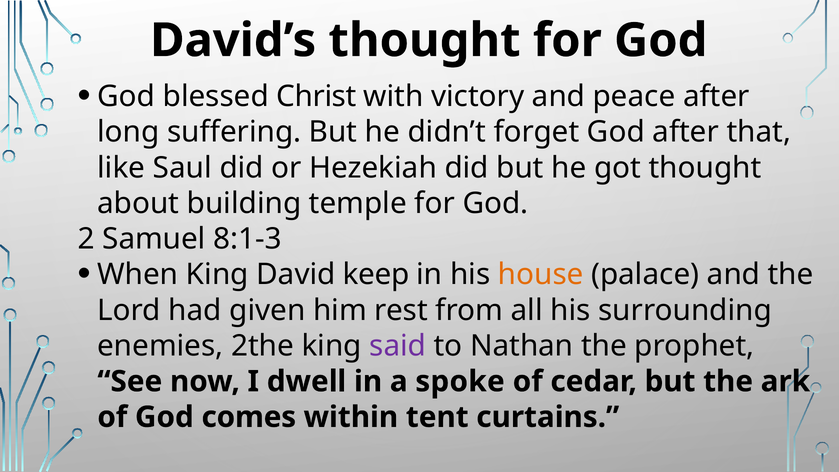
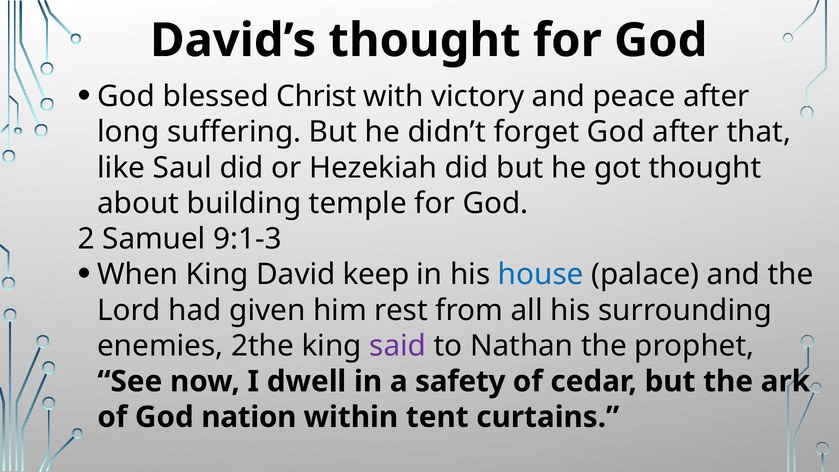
8:1-3: 8:1-3 -> 9:1-3 (248, 239)
house colour: orange -> blue (541, 275)
spoke: spoke -> safety (460, 381)
comes: comes -> nation (249, 417)
